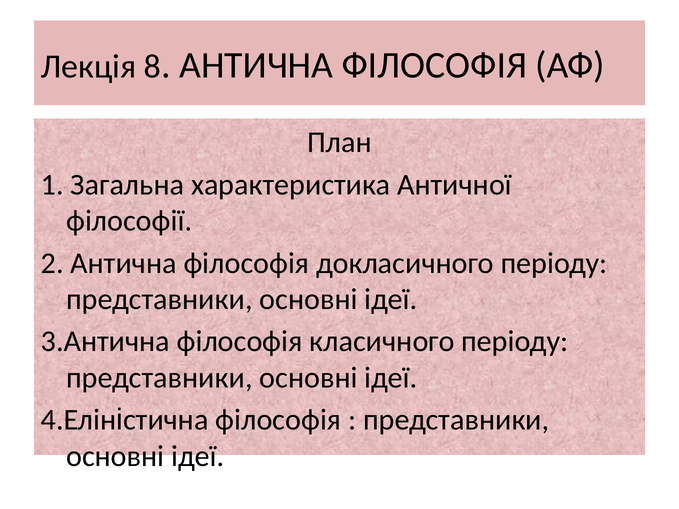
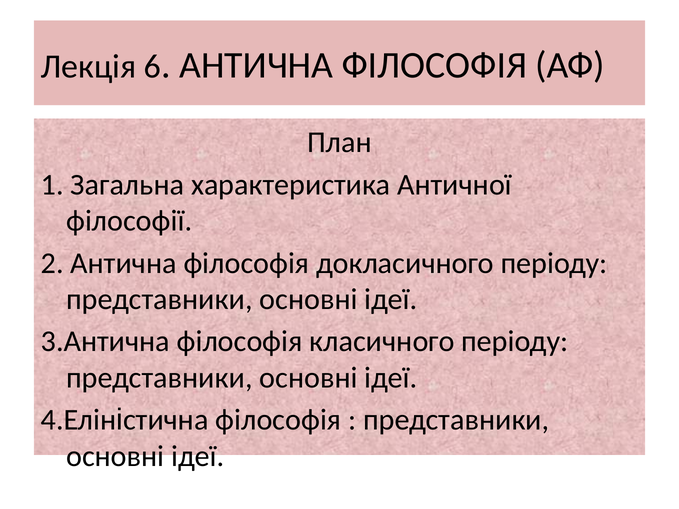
8: 8 -> 6 (153, 67)
